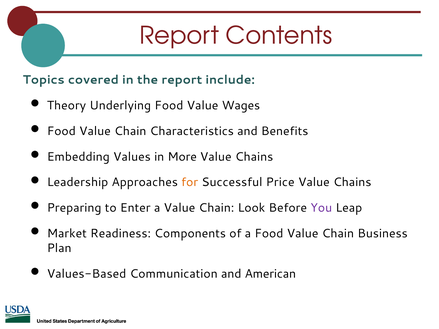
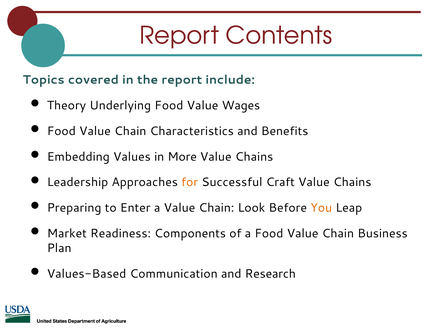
Price: Price -> Craft (280, 182)
You colour: purple -> orange (321, 208)
American: American -> Research (270, 274)
